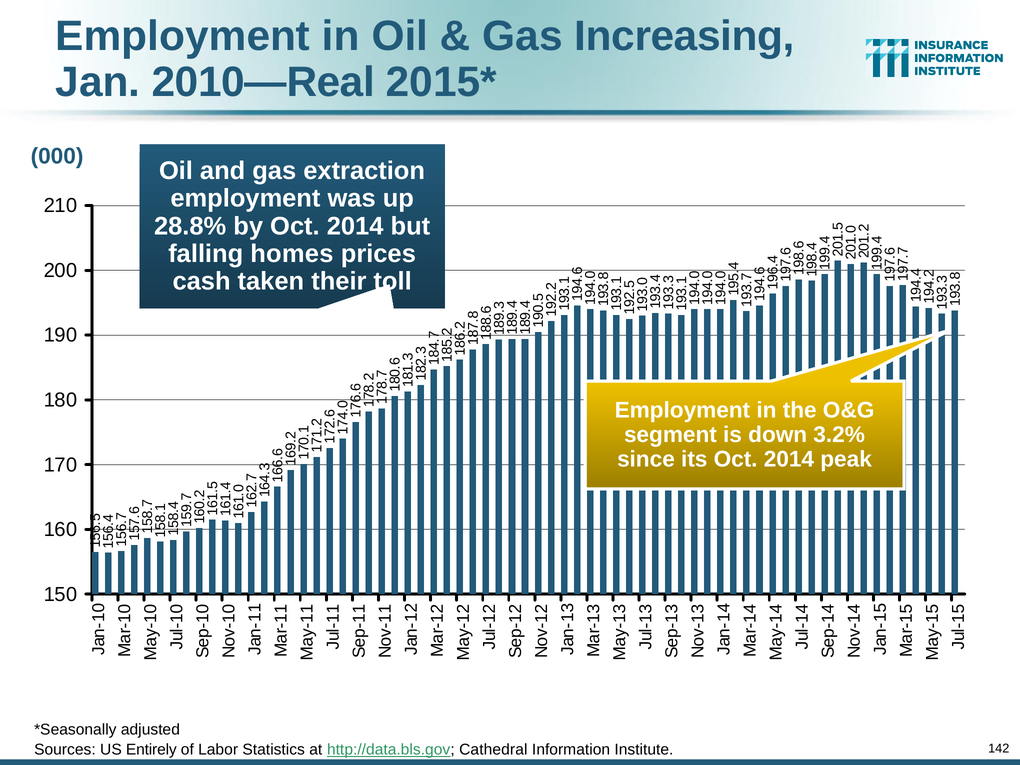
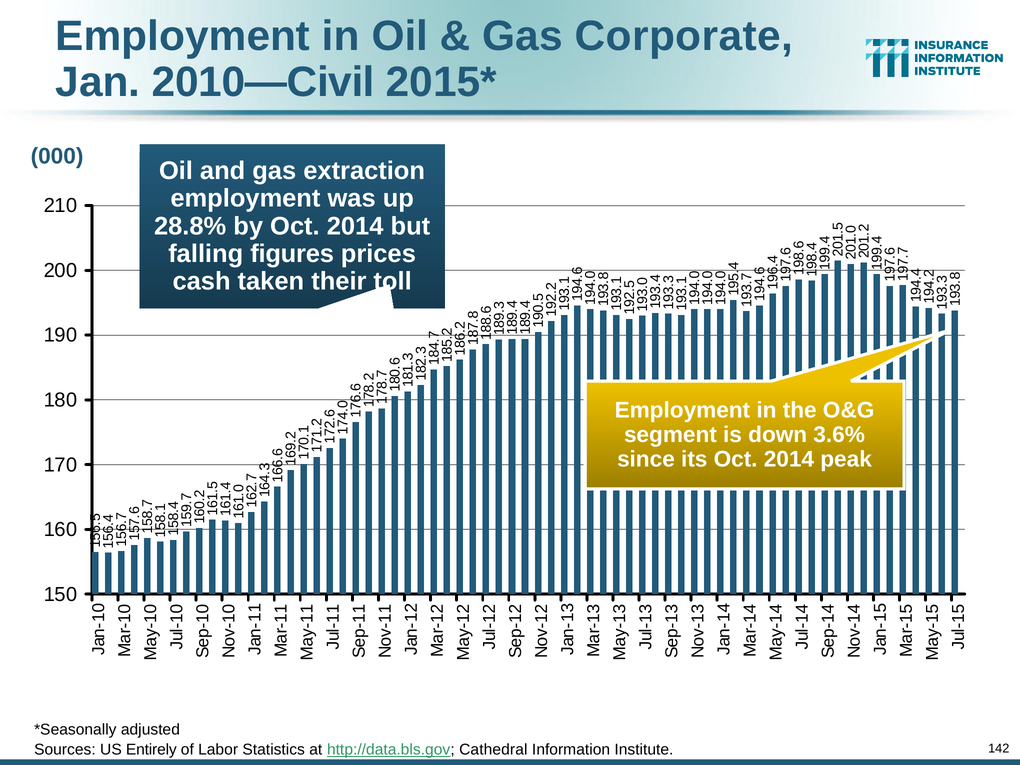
Increasing: Increasing -> Corporate (684, 36)
2010—Real: 2010—Real -> 2010—Civil (263, 82)
homes: homes -> figures (292, 254)
3.2%: 3.2% -> 3.6% (839, 435)
